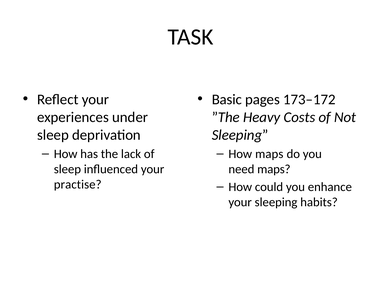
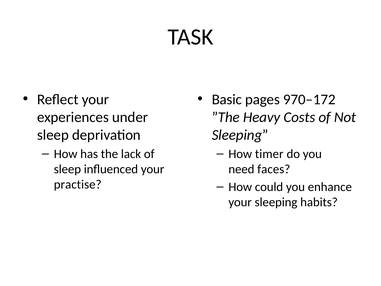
173–172: 173–172 -> 970–172 (309, 99)
How maps: maps -> timer (269, 154)
need maps: maps -> faces (274, 169)
